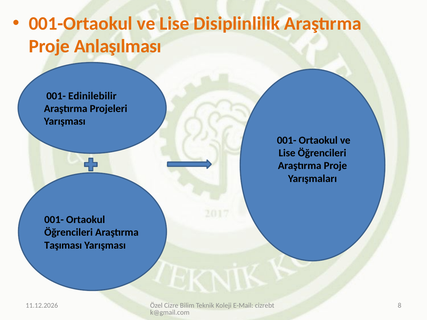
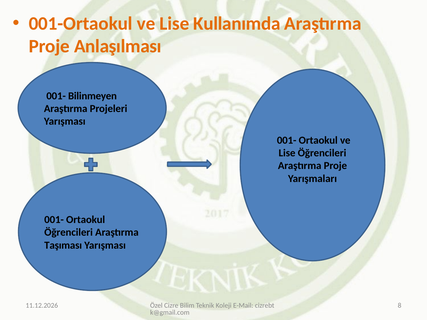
Disiplinlilik: Disiplinlilik -> Kullanımda (237, 24)
Edinilebilir: Edinilebilir -> Bilinmeyen (92, 96)
